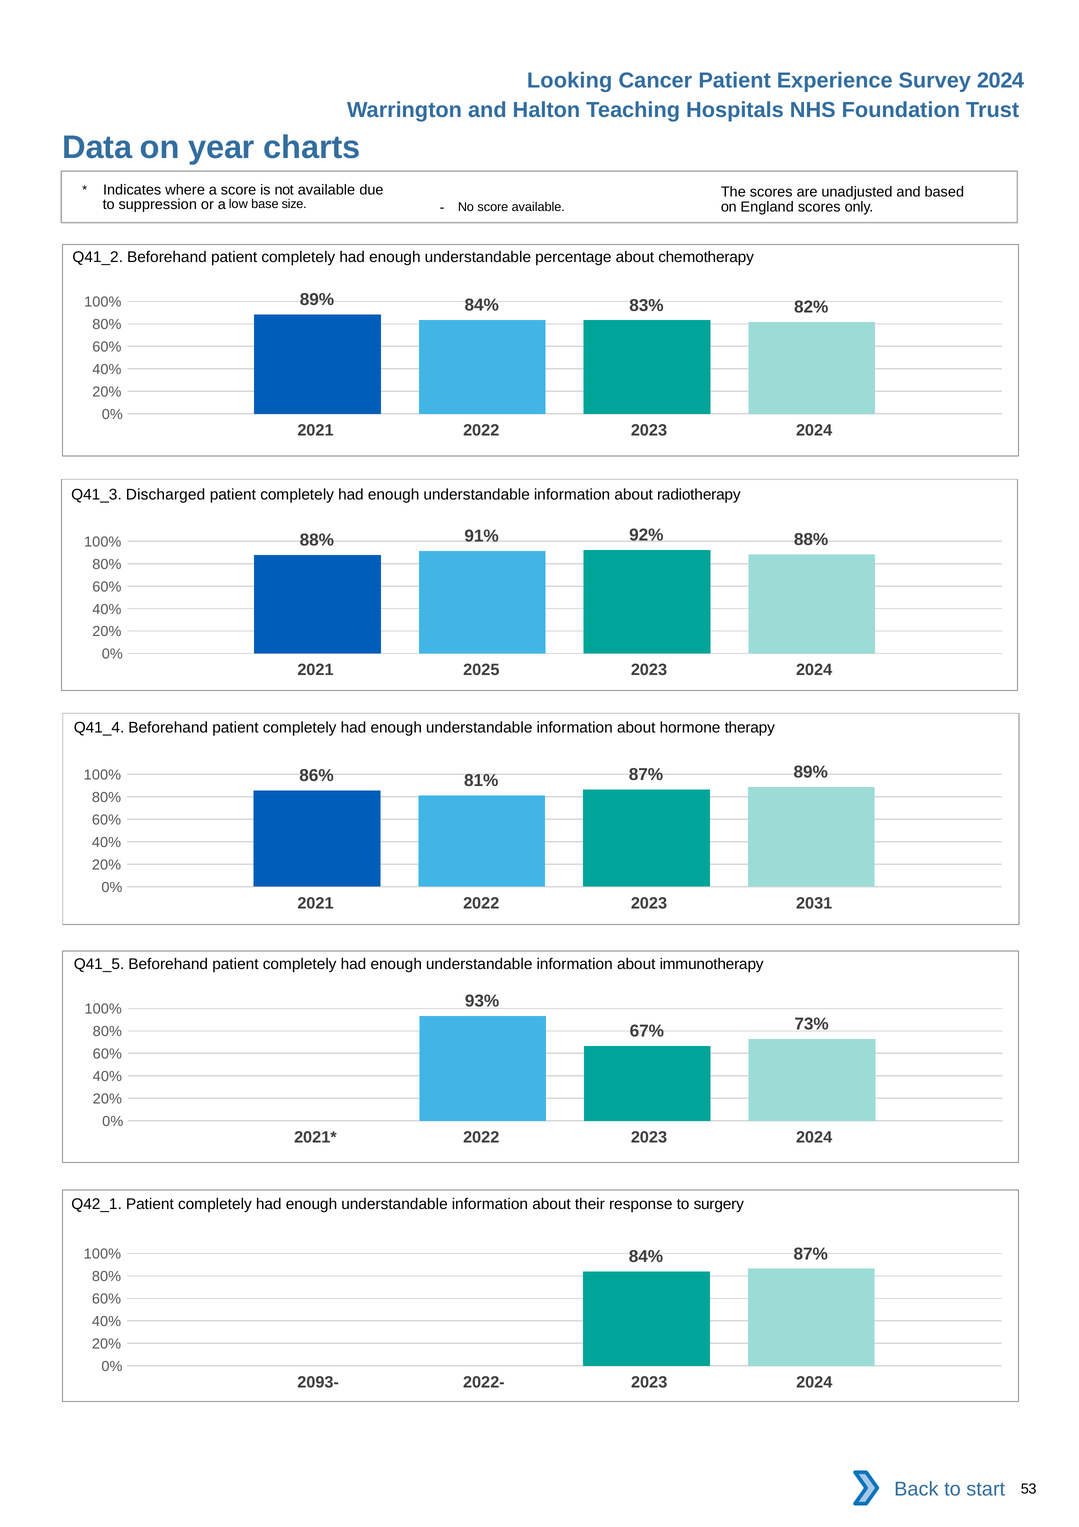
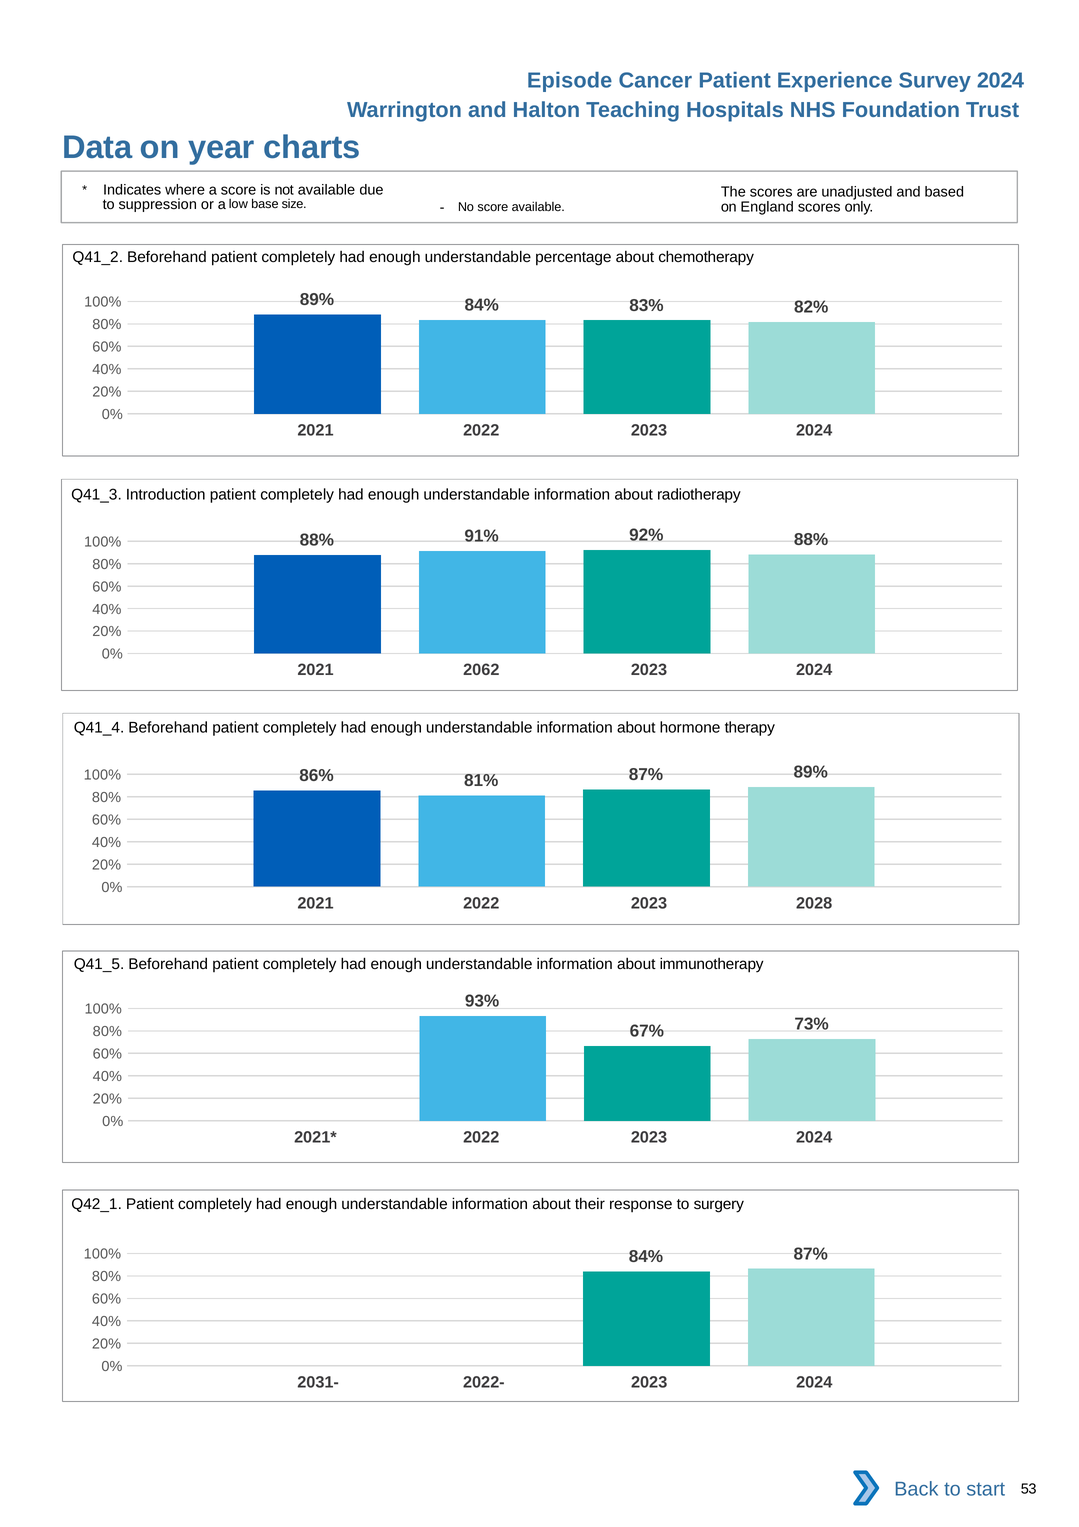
Looking: Looking -> Episode (570, 80)
Discharged: Discharged -> Introduction (166, 494)
2025: 2025 -> 2062 (481, 670)
2031: 2031 -> 2028 (814, 903)
2093-: 2093- -> 2031- (318, 1382)
